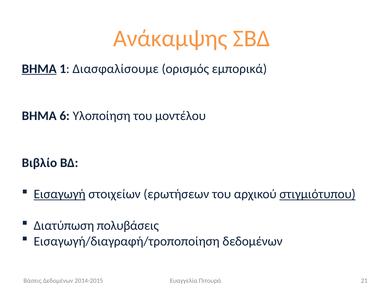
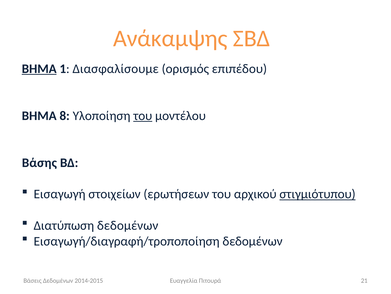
εμπορικά: εμπορικά -> επιπέδου (239, 69)
6: 6 -> 8 (65, 115)
του underline: none -> present (143, 115)
Βιβλίο: Βιβλίο -> Βάσης (39, 162)
Εισαγωγή underline: present -> none (60, 194)
Διατύπωση πολυβάσεις: πολυβάσεις -> δεδομένων (128, 225)
